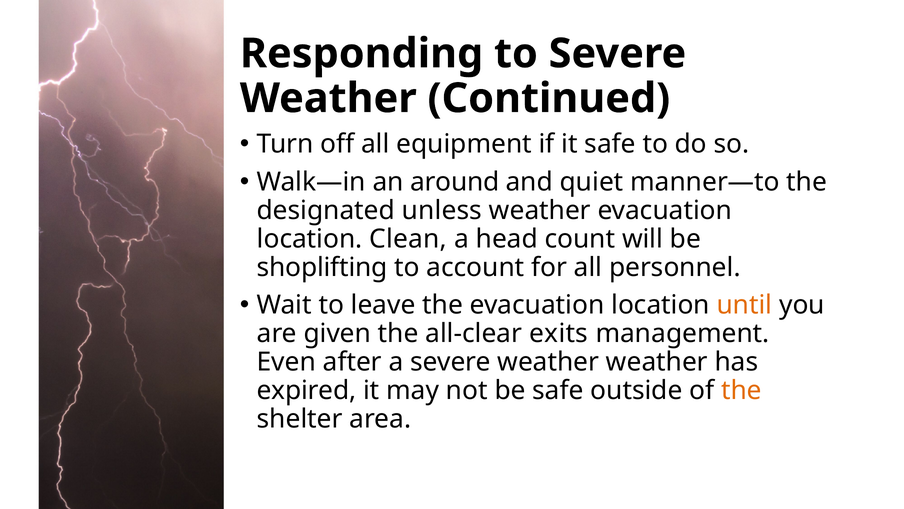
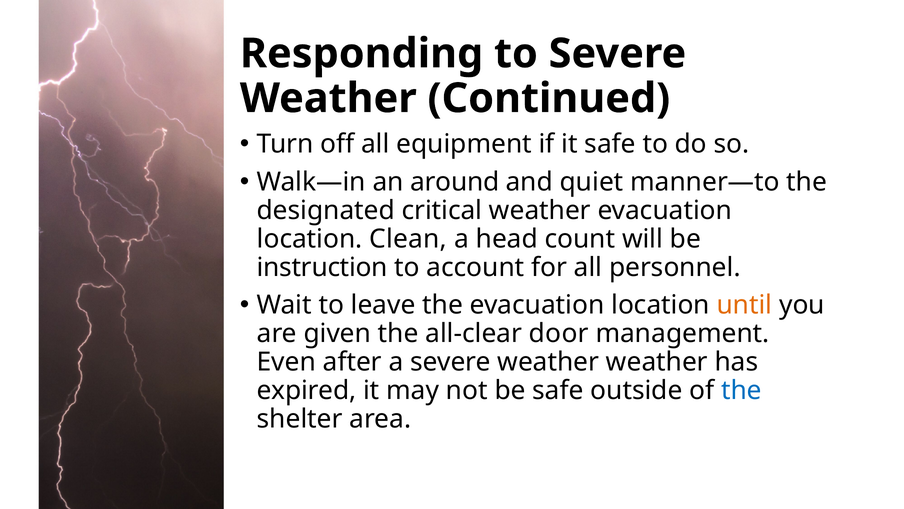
unless: unless -> critical (442, 210)
shoplifting: shoplifting -> instruction (322, 267)
exits: exits -> door (559, 333)
the colour: orange -> blue (741, 390)
